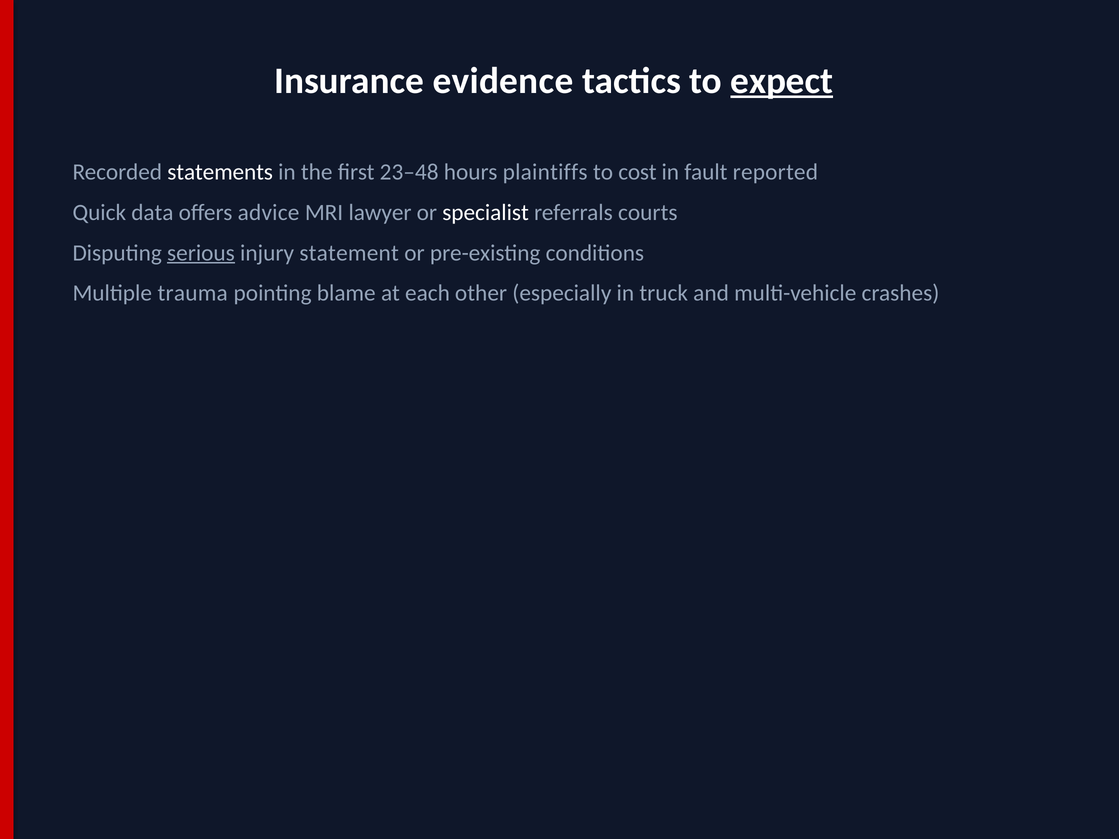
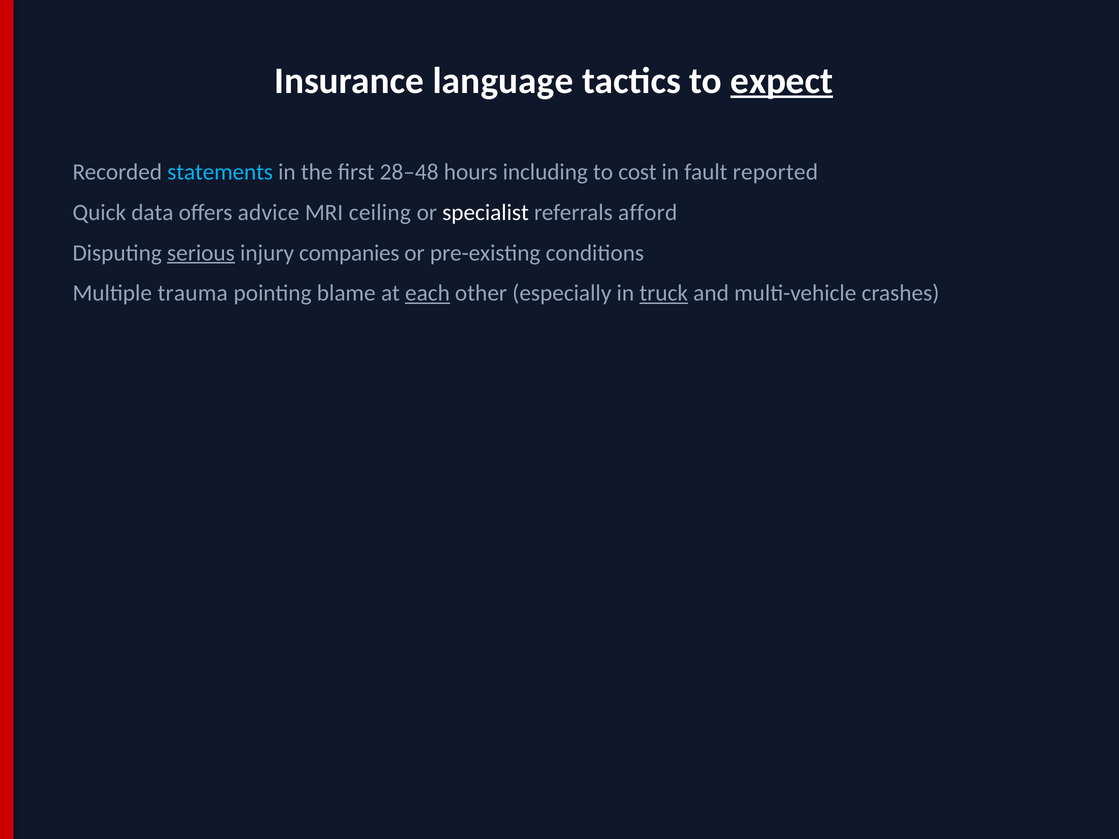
evidence: evidence -> language (503, 81)
statements colour: white -> light blue (220, 172)
23–48: 23–48 -> 28–48 (409, 172)
plaintiffs: plaintiffs -> including (545, 172)
lawyer: lawyer -> ceiling (380, 213)
courts: courts -> afford (648, 213)
statement: statement -> companies (349, 253)
each underline: none -> present (428, 293)
truck underline: none -> present (664, 293)
